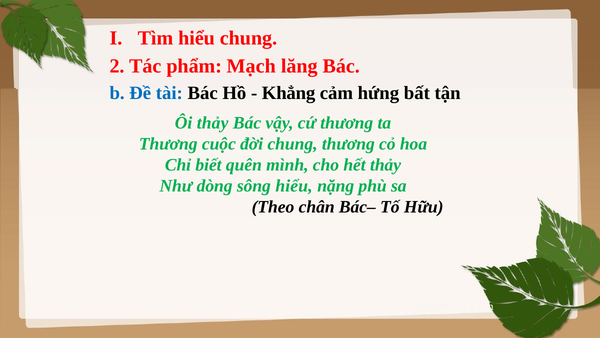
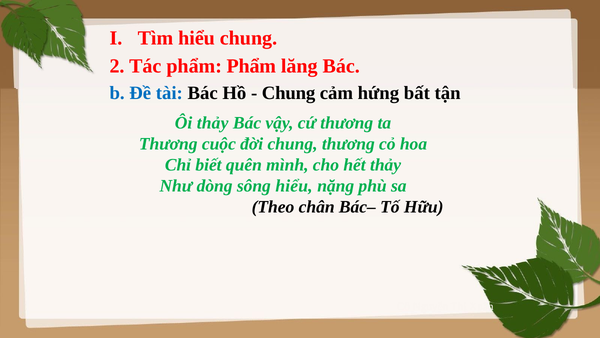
phẩm Mạch: Mạch -> Phẩm (251, 66)
Khẳng: Khẳng -> Chung (289, 93)
